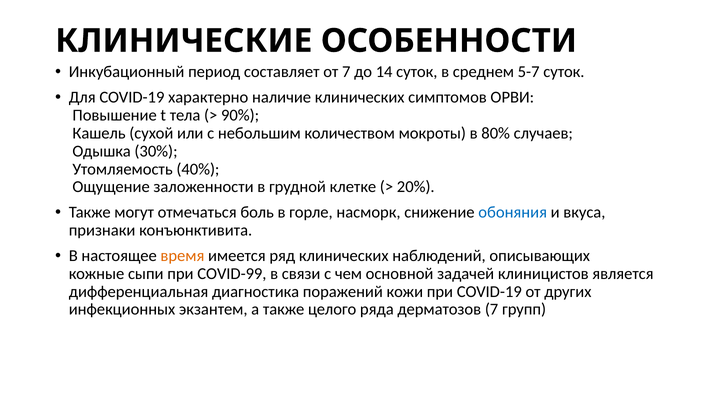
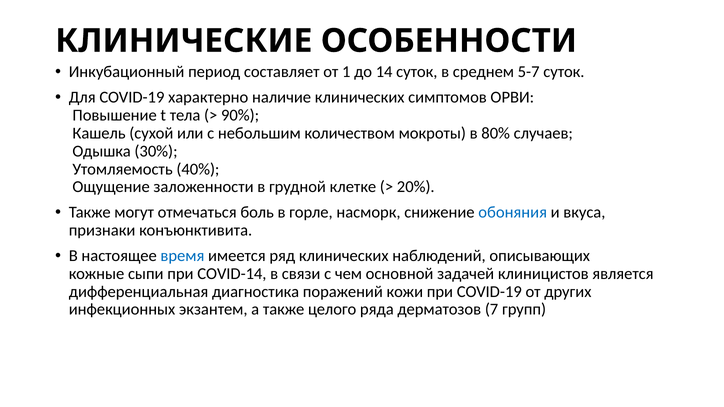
от 7: 7 -> 1 (346, 72)
время colour: orange -> blue (182, 256)
COVID-99: COVID-99 -> COVID-14 (232, 274)
